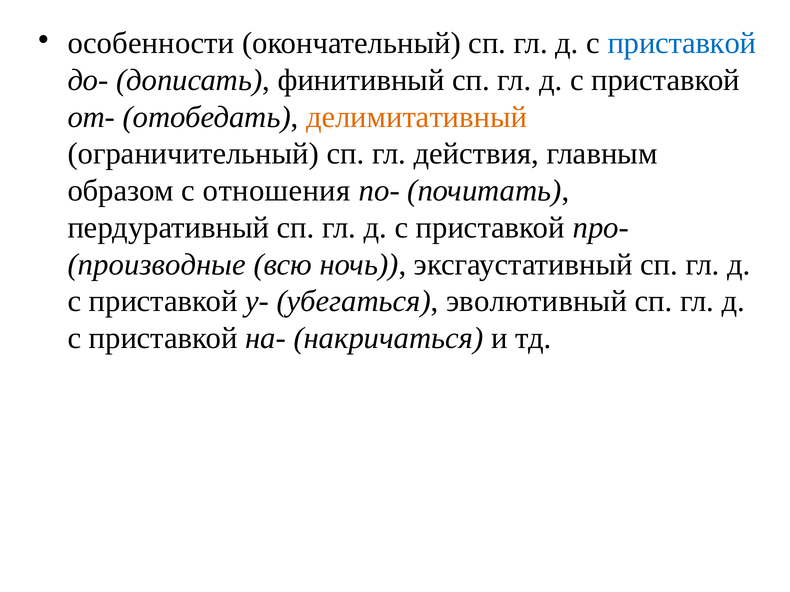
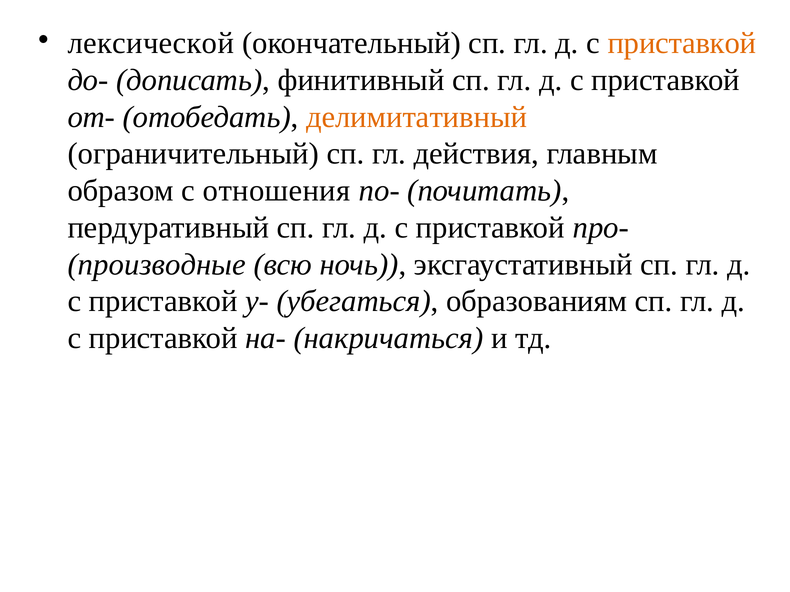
особенности: особенности -> лексической (151, 43)
приставкой colour: blue -> orange (682, 43)
эволютивный: эволютивный -> образованиям (537, 302)
